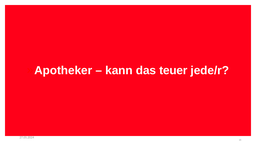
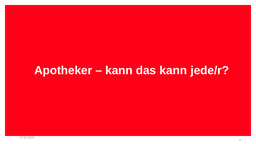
das teuer: teuer -> kann (173, 70)
